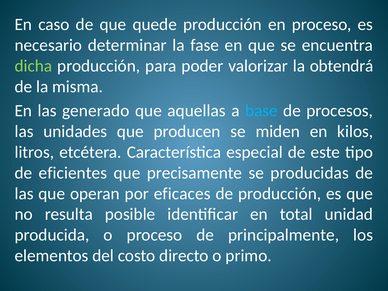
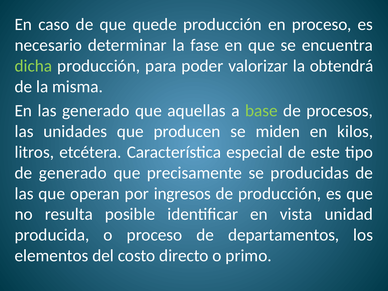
base colour: light blue -> light green (261, 111)
de eficientes: eficientes -> generado (73, 173)
eficaces: eficaces -> ingresos (182, 194)
total: total -> vista (296, 214)
principalmente: principalmente -> departamentos (284, 235)
